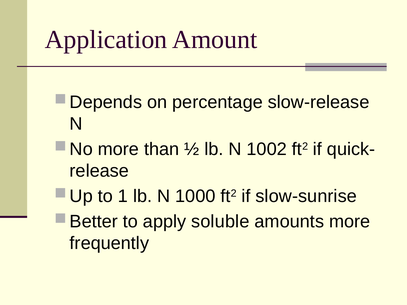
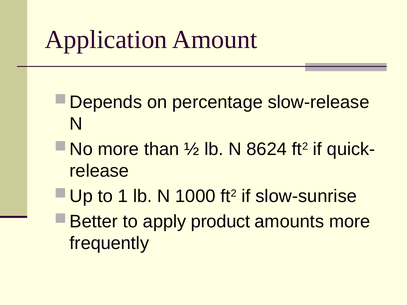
1002: 1002 -> 8624 (267, 149)
soluble: soluble -> product (221, 222)
